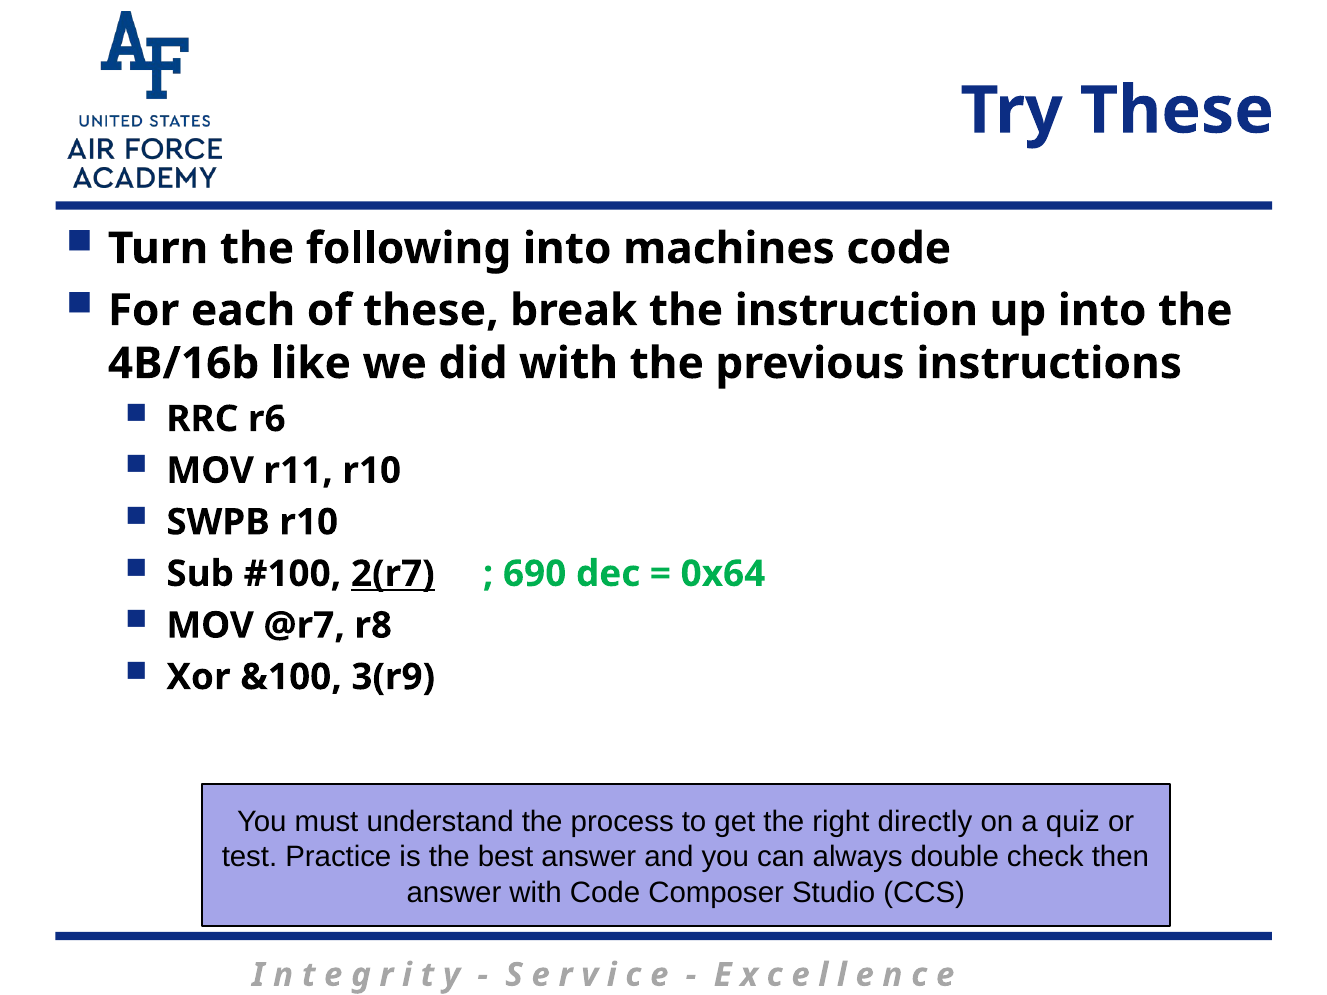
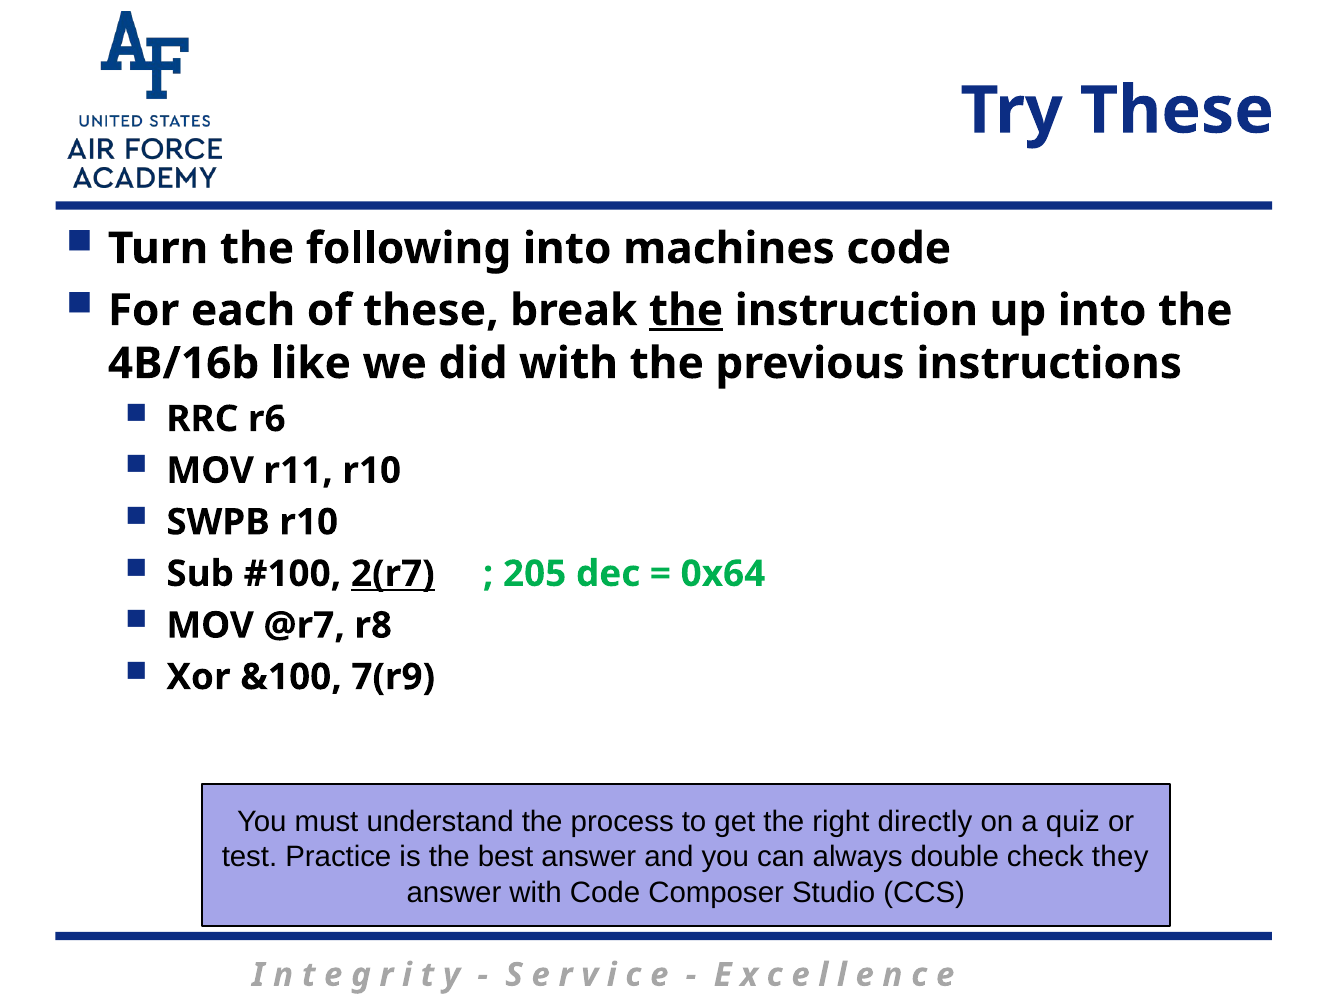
the underline: none -> present (686, 311)
690: 690 -> 205 (535, 574)
3(r9: 3(r9 -> 7(r9 (393, 677)
then: then -> they (1120, 857)
